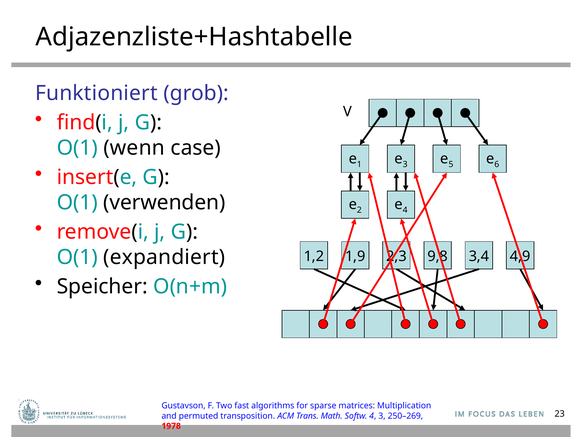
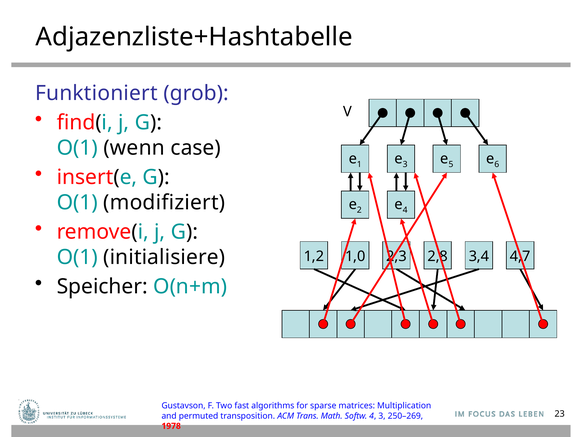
verwenden: verwenden -> modifiziert (164, 202)
expandiert: expandiert -> initialisiere (164, 257)
1,9: 1,9 -> 1,0 (355, 256)
9,8: 9,8 -> 2,8 (438, 256)
4,9: 4,9 -> 4,7 (520, 256)
